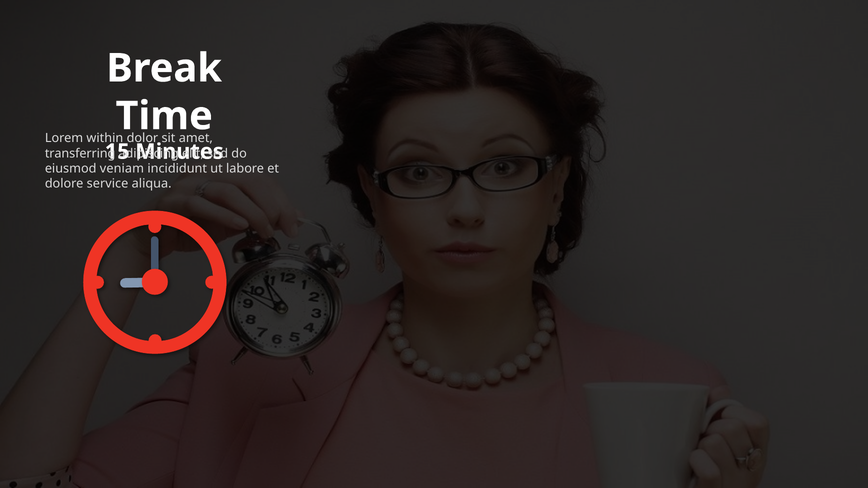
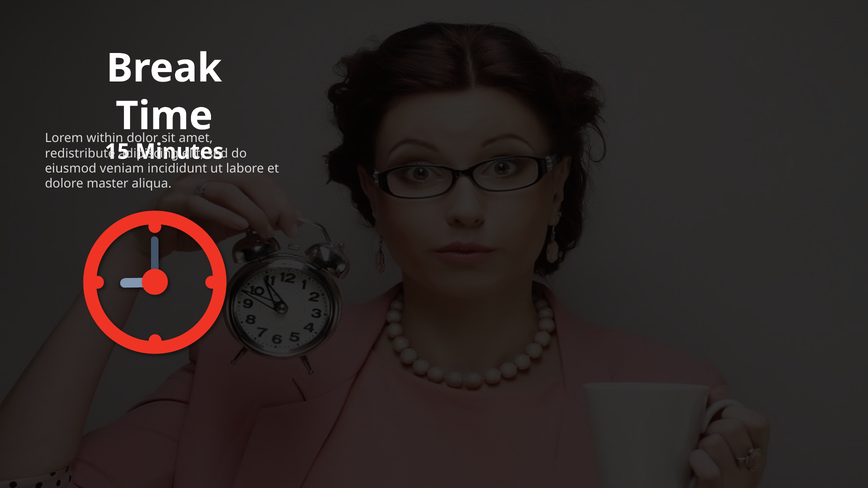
transferring: transferring -> redistribute (80, 153)
service: service -> master (108, 184)
